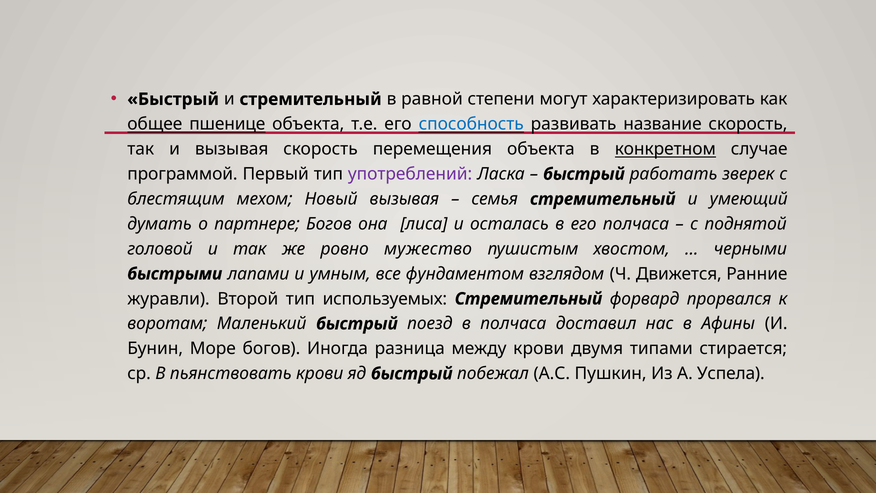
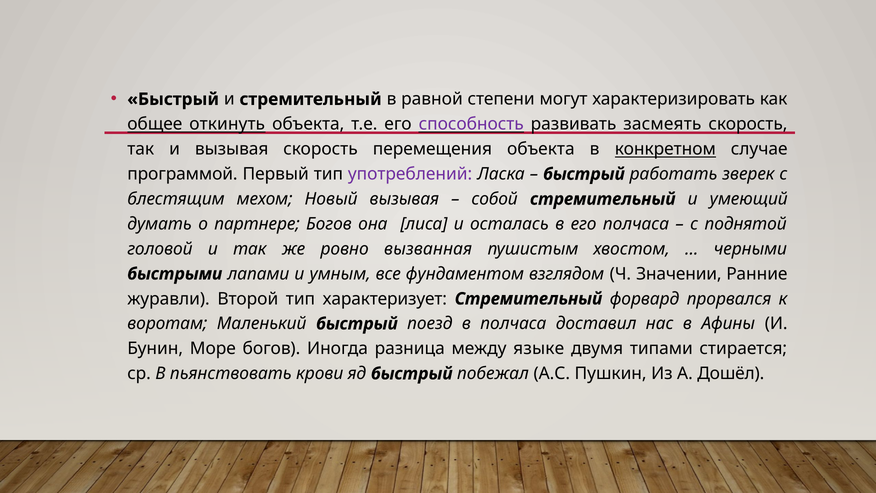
пшенице: пшенице -> откинуть (227, 124)
способность colour: blue -> purple (471, 124)
название: название -> засмеять (662, 124)
семья: семья -> собой (495, 199)
мужество: мужество -> вызванная (428, 249)
Движется: Движется -> Значении (679, 274)
используемых: используемых -> характеризует (385, 299)
между крови: крови -> языке (539, 349)
Успела: Успела -> Дошёл (731, 373)
